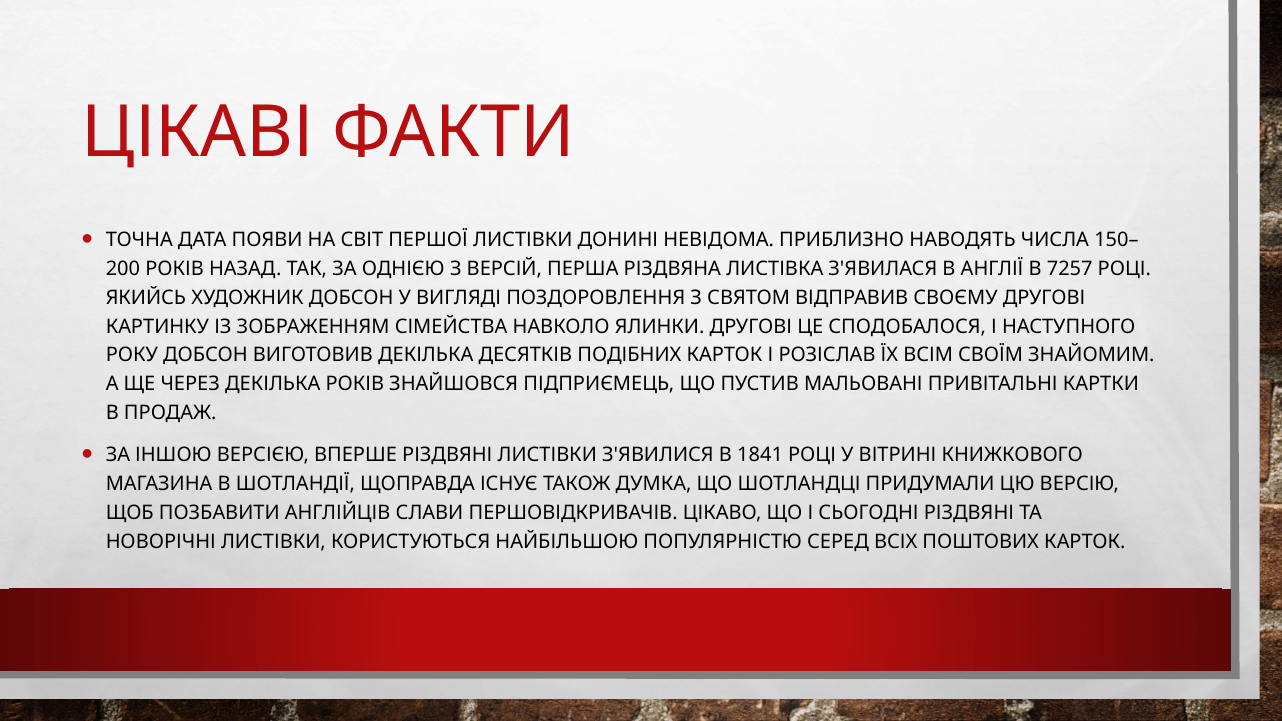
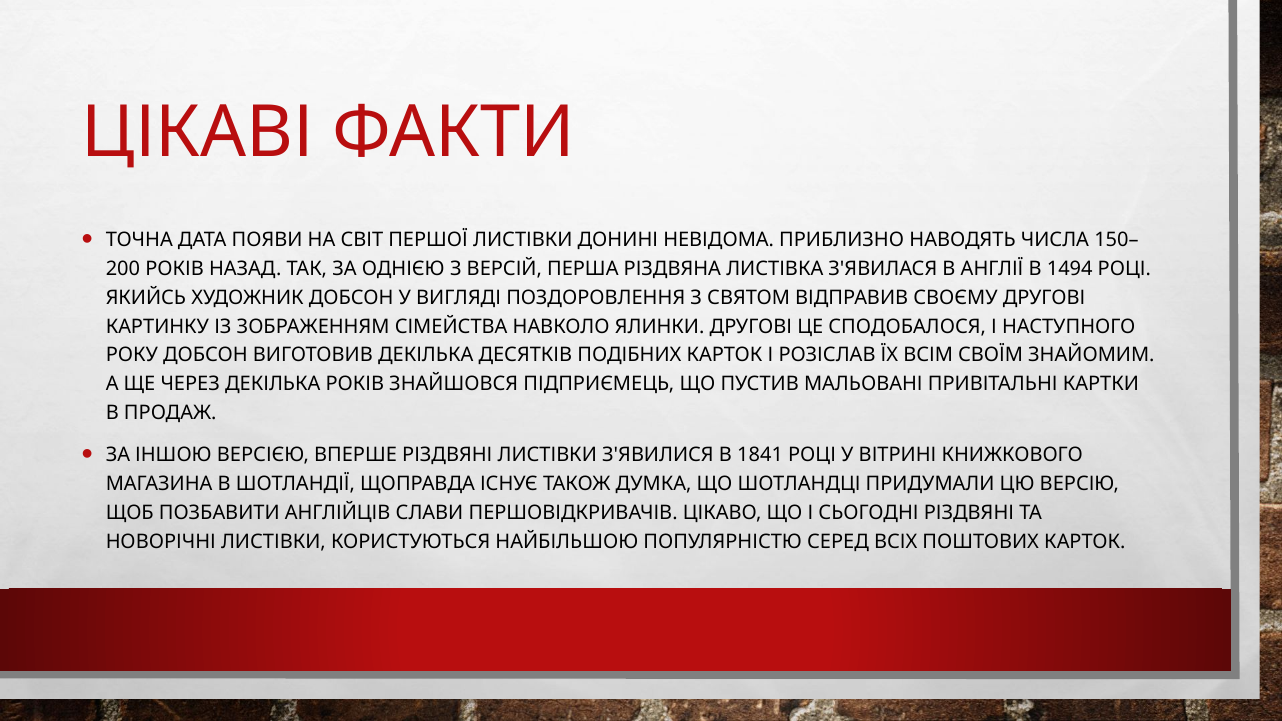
7257: 7257 -> 1494 (1070, 269)
